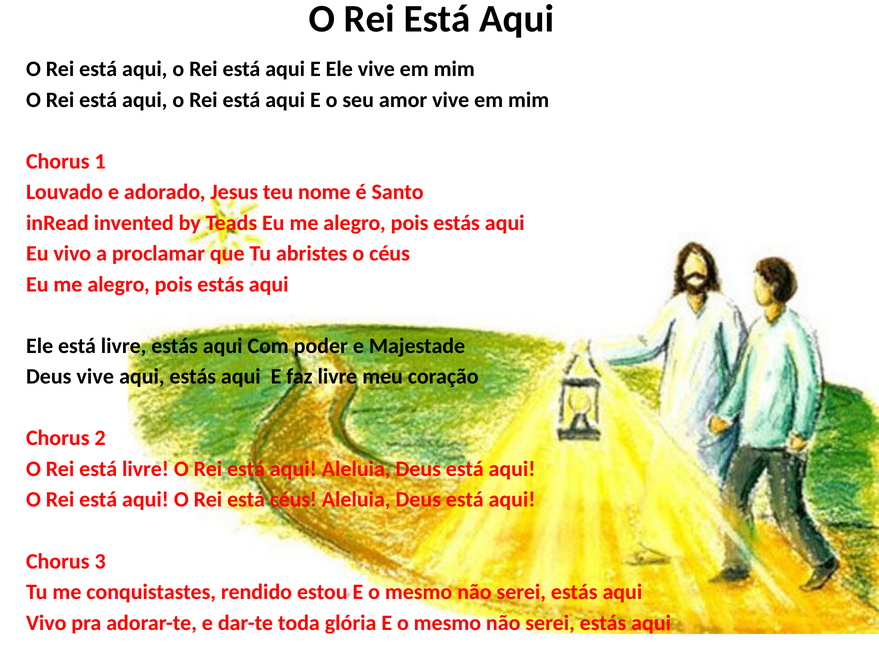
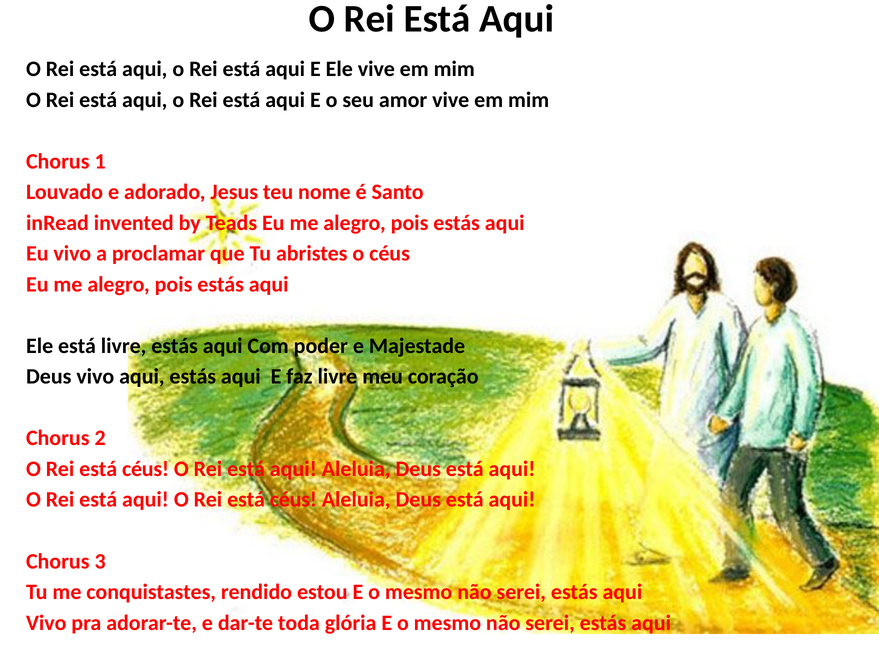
Deus vive: vive -> vivo (95, 377)
livre: livre -> céus (146, 469)
